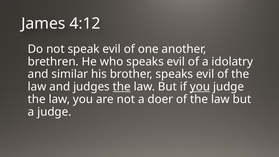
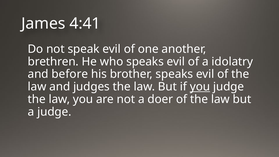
4:12: 4:12 -> 4:41 (85, 23)
similar: similar -> before (70, 74)
the underline: present -> none (122, 87)
